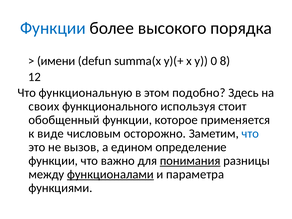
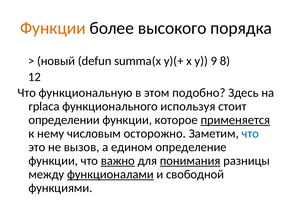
Функции colour: blue -> orange (53, 28)
имени: имени -> новый (56, 61)
0: 0 -> 9 (214, 61)
своих: своих -> rplaca (44, 106)
обобщенный: обобщенный -> определении (64, 120)
применяется underline: none -> present (235, 120)
виде: виде -> нему (51, 134)
важно underline: none -> present (118, 161)
параметра: параметра -> свободной (195, 174)
